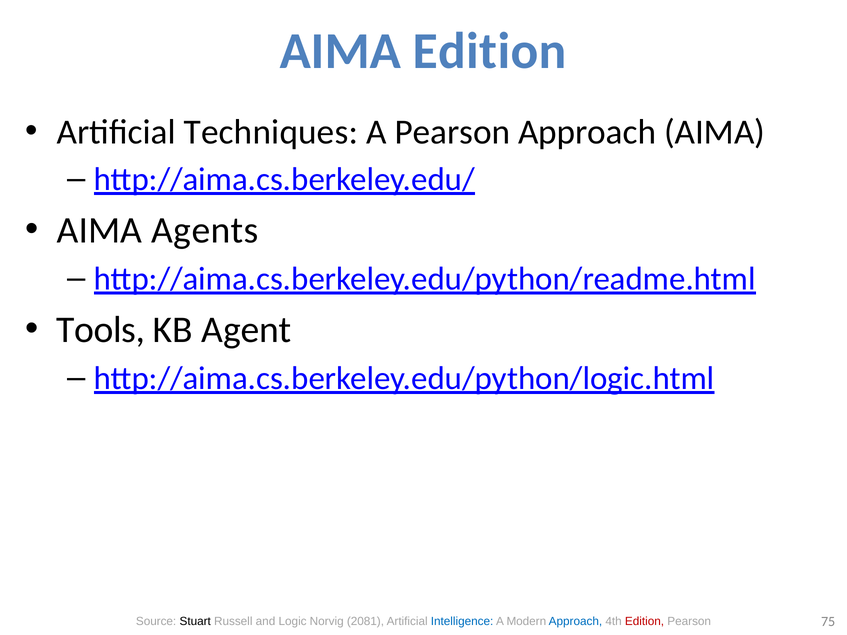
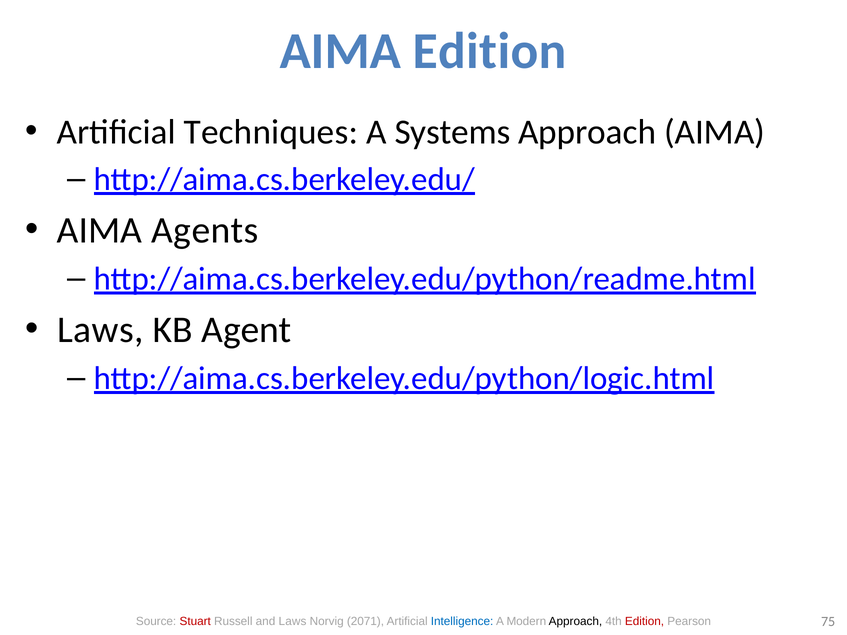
A Pearson: Pearson -> Systems (452, 132)
Tools: Tools -> Laws (100, 330)
Stuart colour: black -> red (195, 621)
and Logic: Logic -> Laws (293, 621)
2081: 2081 -> 2071 (365, 621)
Approach colour: blue -> black (575, 621)
